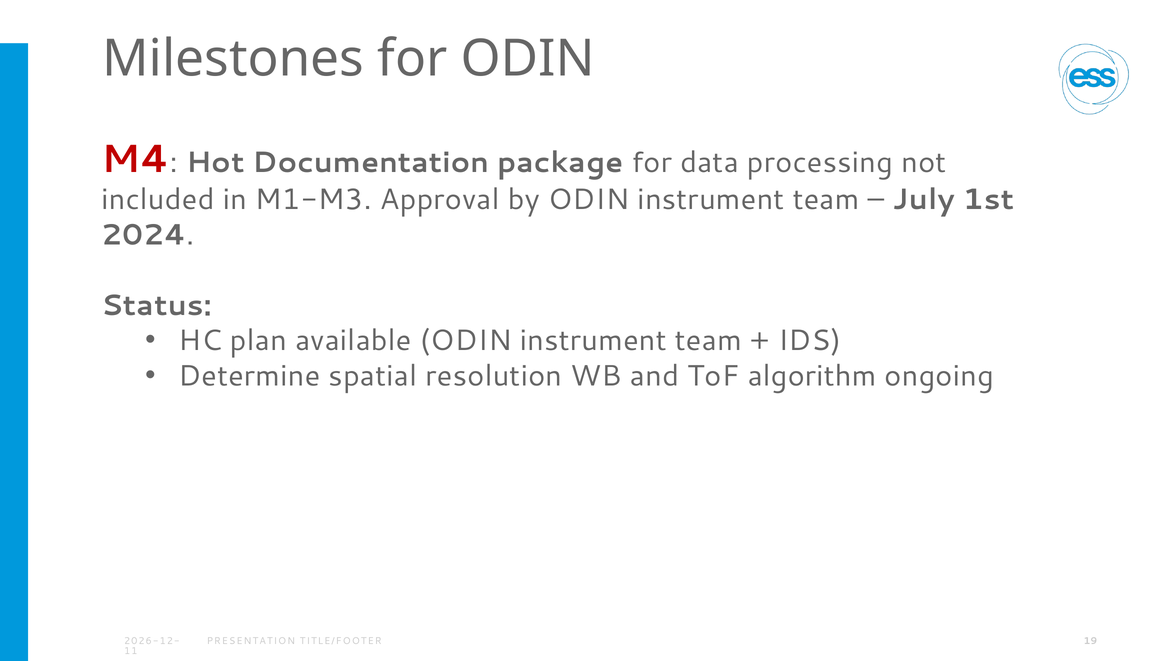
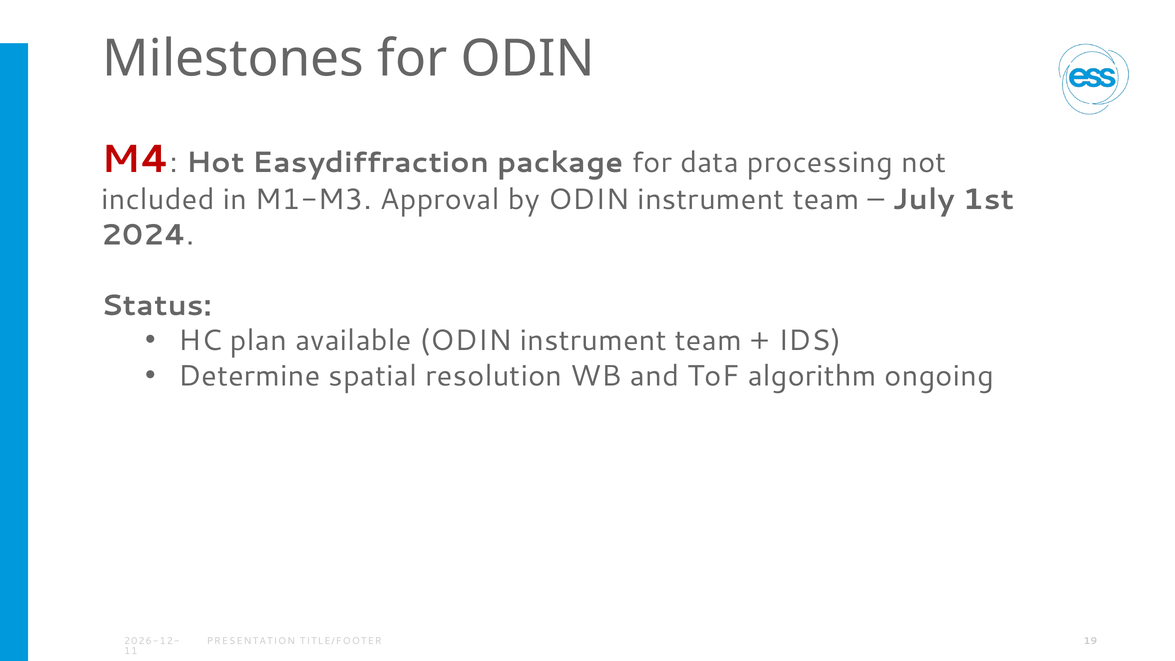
Documentation: Documentation -> Easydiffraction (371, 162)
